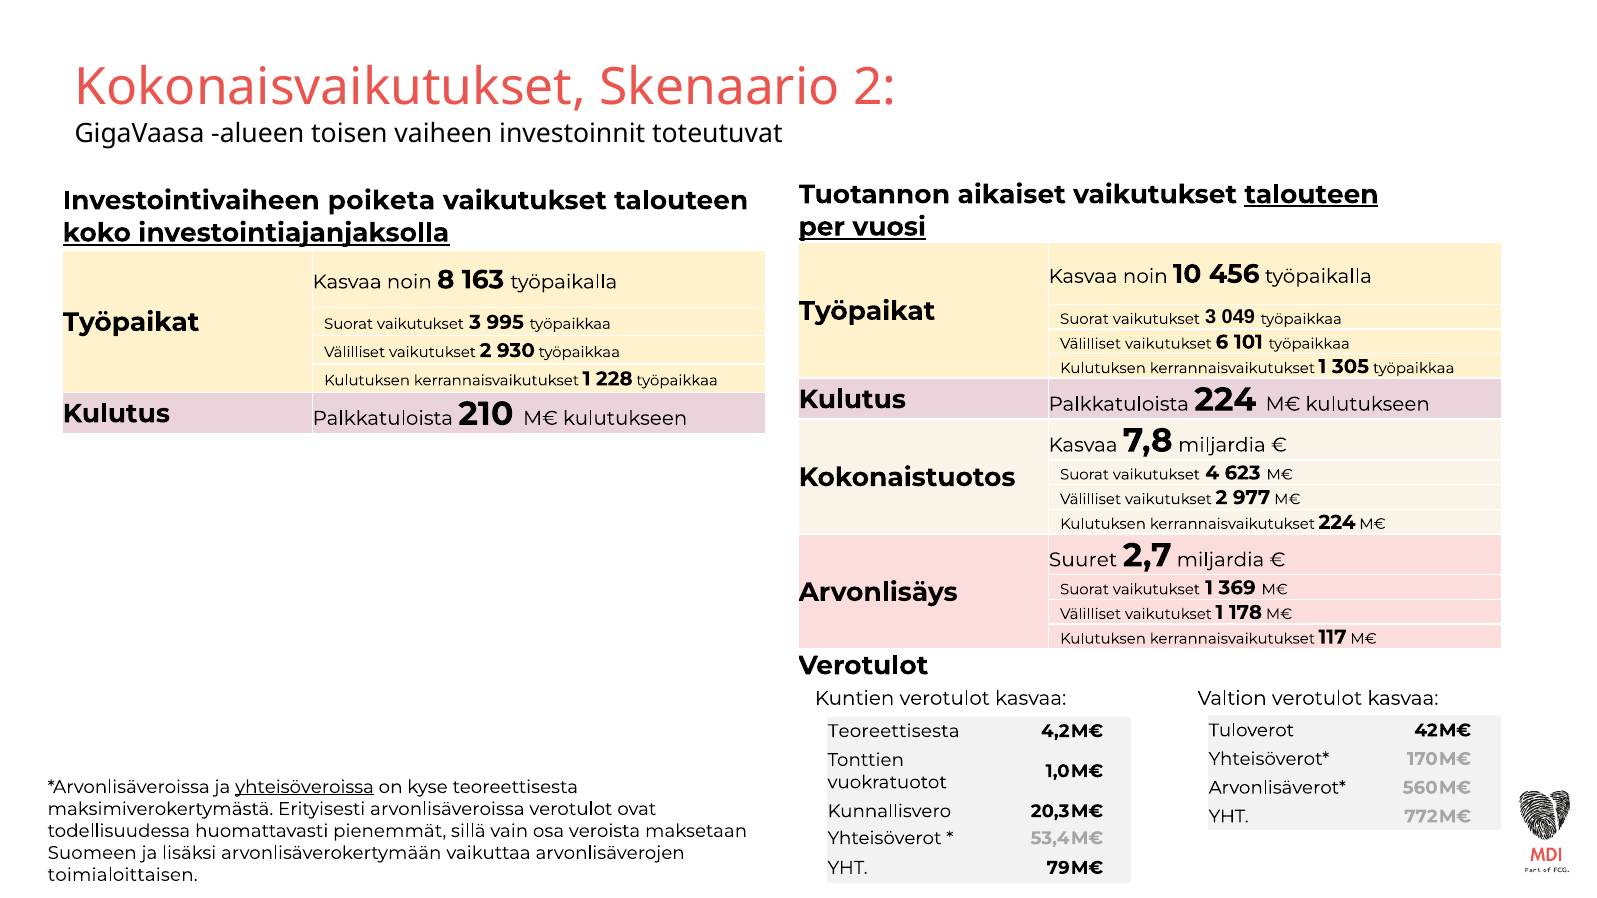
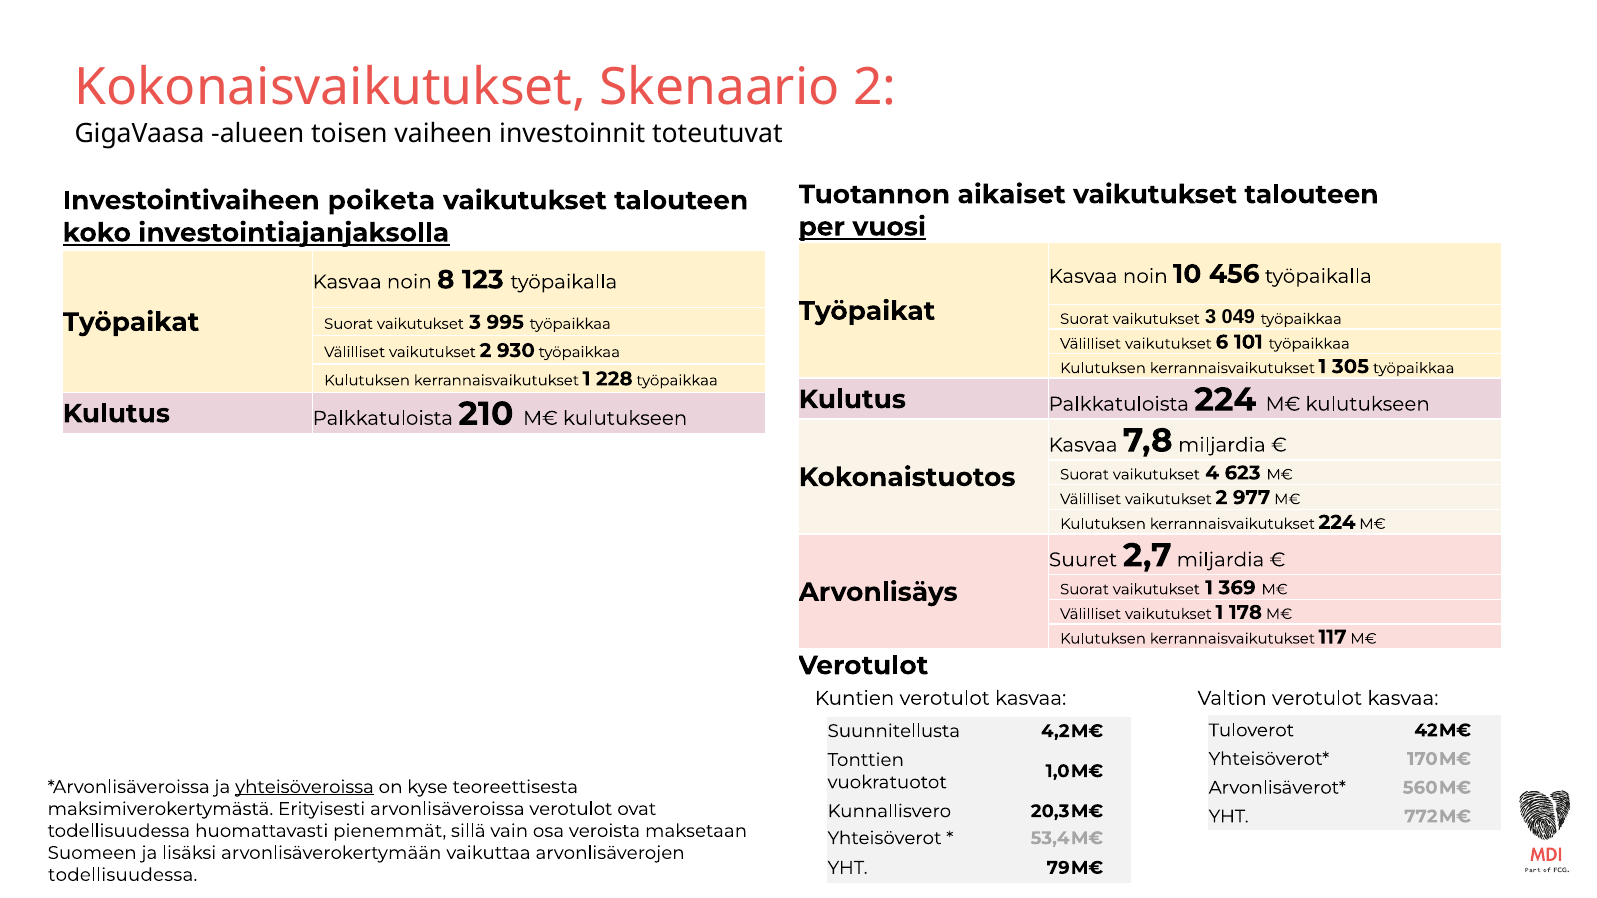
talouteen underline: present -> none (1311, 195)
163: 163 -> 123 (483, 280)
Teoreettisesta: Teoreettisesta -> Suunnitellusta (894, 731)
toimialoittaisen: toimialoittaisen -> todellisuudessa (123, 875)
